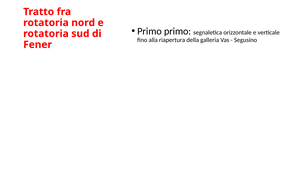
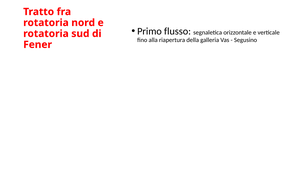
Primo primo: primo -> flusso (177, 31)
